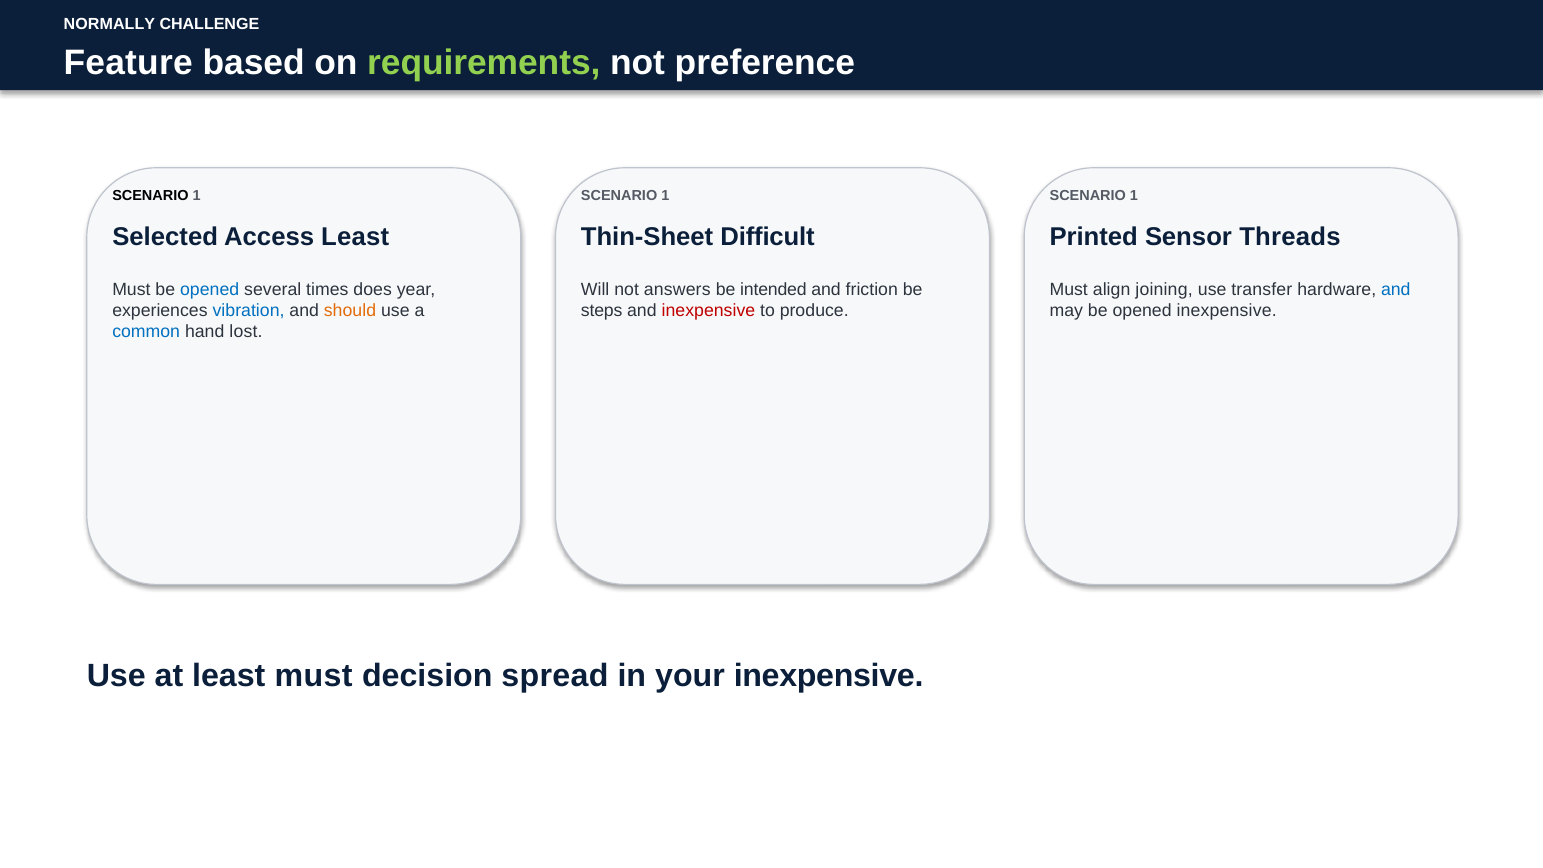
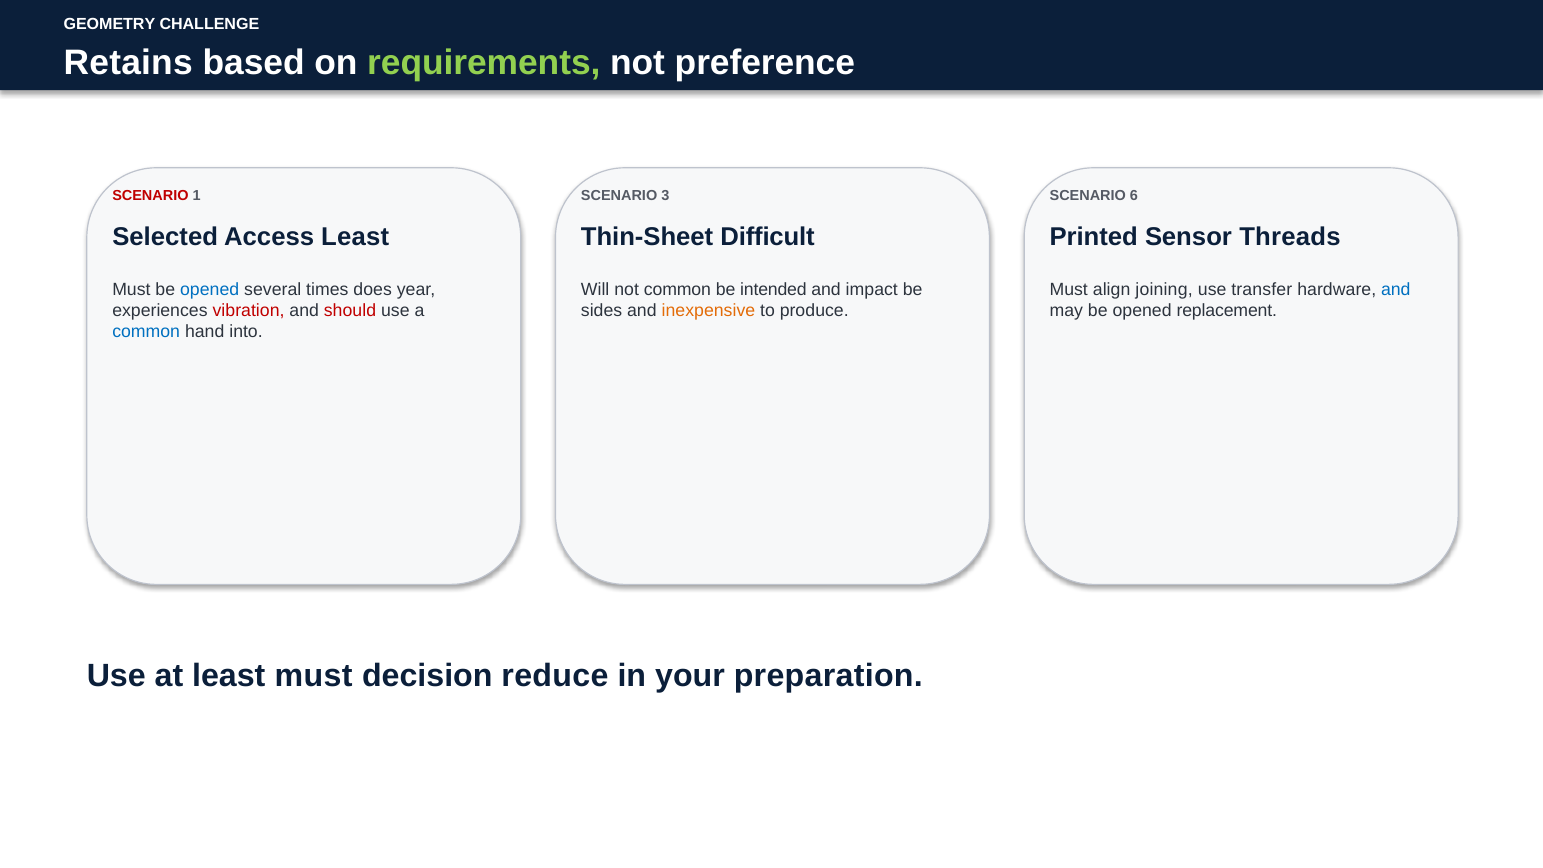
NORMALLY: NORMALLY -> GEOMETRY (109, 25)
Feature: Feature -> Retains (128, 63)
SCENARIO colour: black -> red (150, 196)
1: 1 -> 3 (665, 196)
1: 1 -> 6 (1134, 196)
not answers: answers -> common (677, 290)
friction: friction -> impact (872, 290)
vibration colour: blue -> red (249, 311)
should colour: orange -> red (350, 311)
steps: steps -> sides (602, 311)
inexpensive colour: red -> orange (708, 311)
opened inexpensive: inexpensive -> replacement (1227, 311)
lost: lost -> into (246, 332)
spread: spread -> reduce (555, 675)
your inexpensive: inexpensive -> preparation (828, 675)
